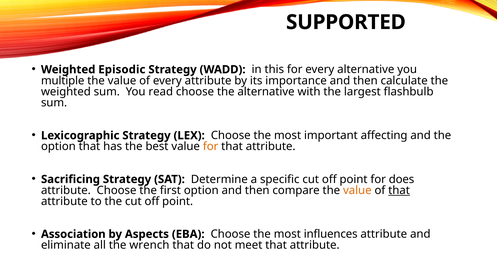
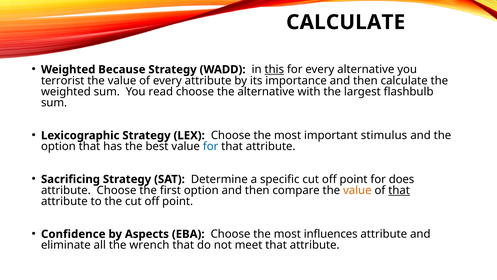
SUPPORTED: SUPPORTED -> CALCULATE (346, 22)
Episodic: Episodic -> Because (122, 69)
this underline: none -> present (274, 69)
multiple: multiple -> terrorist (63, 80)
affecting: affecting -> stimulus (384, 135)
for colour: orange -> blue (211, 146)
Association: Association -> Confidence (73, 234)
